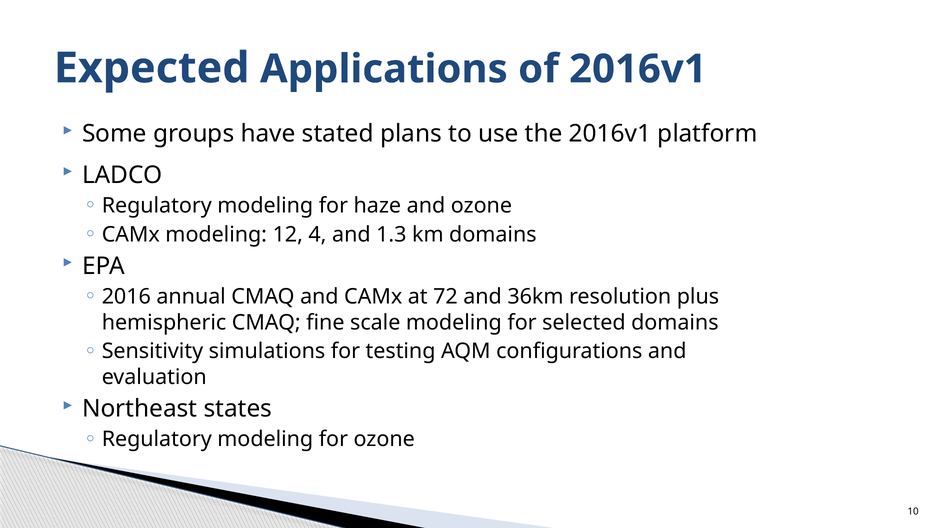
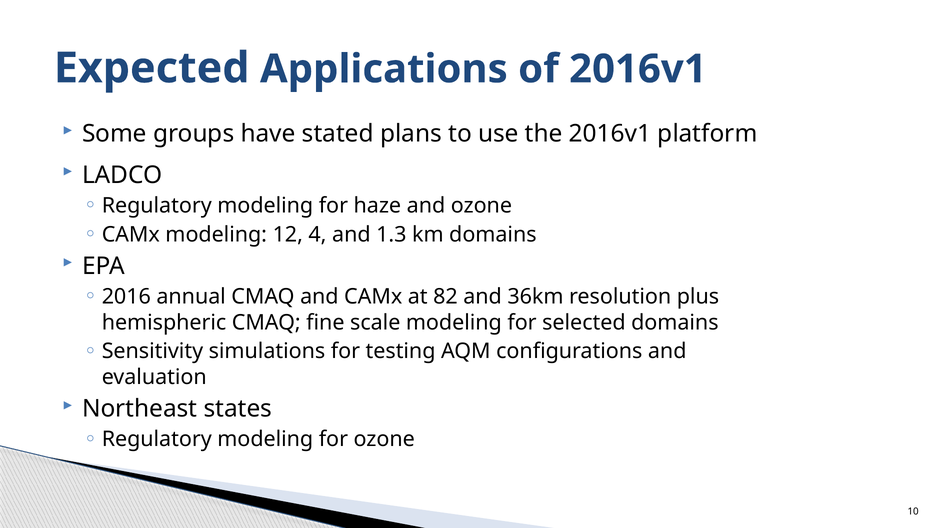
72: 72 -> 82 (445, 297)
